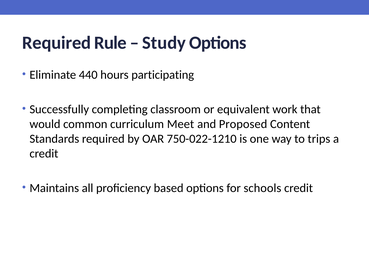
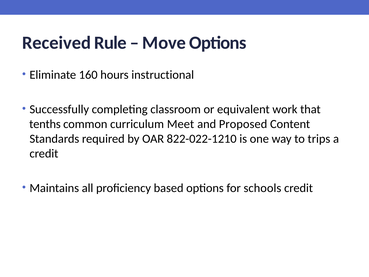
Required: Required -> Received (57, 43)
Study: Study -> Move (164, 43)
440: 440 -> 160 (88, 75)
participating: participating -> instructional (163, 75)
would: would -> tenths (45, 124)
750-022-1210: 750-022-1210 -> 822-022-1210 (202, 139)
